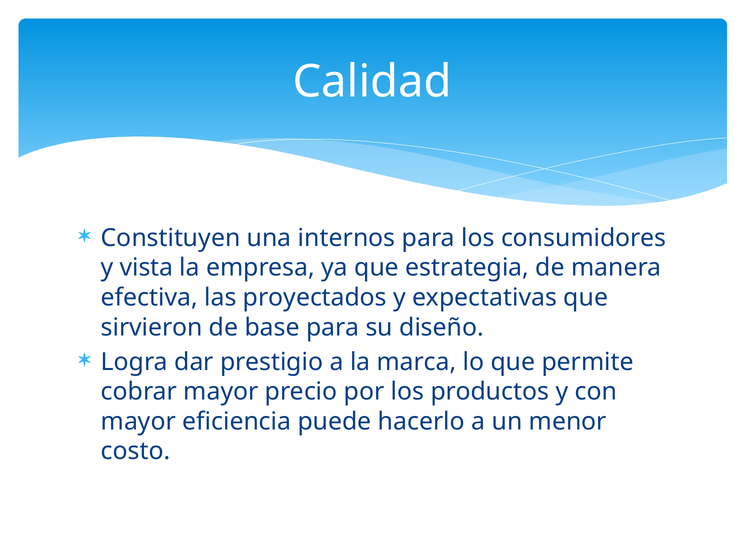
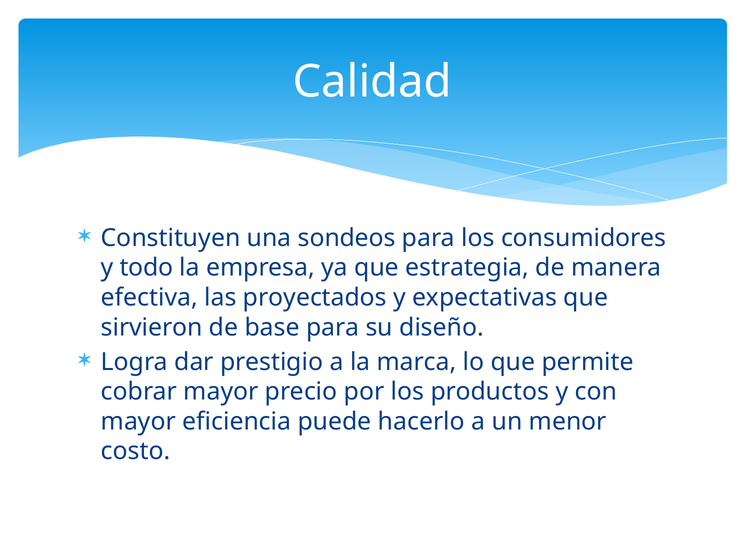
internos: internos -> sondeos (347, 238)
vista: vista -> todo (146, 268)
